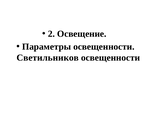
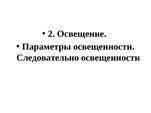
Светильников: Светильников -> Следовательно (48, 58)
